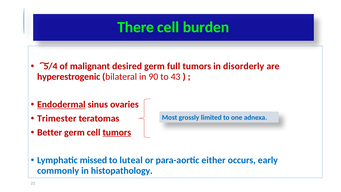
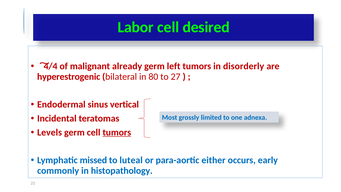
There: There -> Labor (136, 27)
burden: burden -> desired (206, 27)
5/4: 5/4 -> 4/4 (51, 66)
desired: desired -> already (127, 66)
full: full -> left (174, 66)
90: 90 -> 80 (153, 77)
43: 43 -> 27 (176, 77)
Endodermal underline: present -> none (61, 104)
ovaries: ovaries -> vertical (124, 104)
Trimester: Trimester -> Incidental (57, 118)
Better: Better -> Levels (50, 132)
